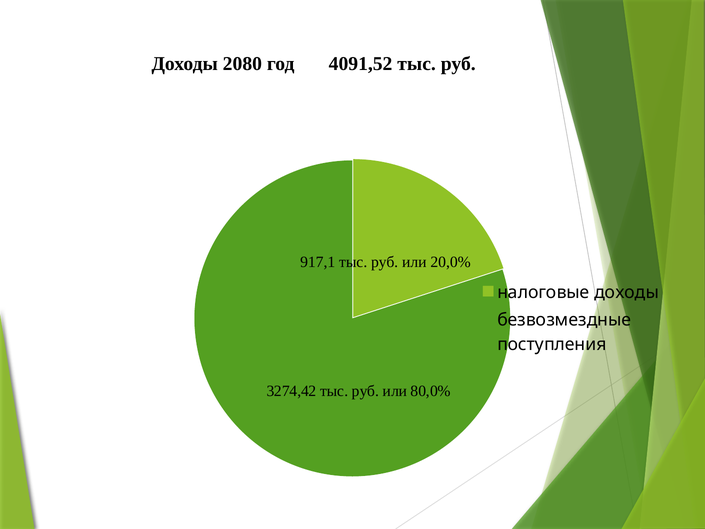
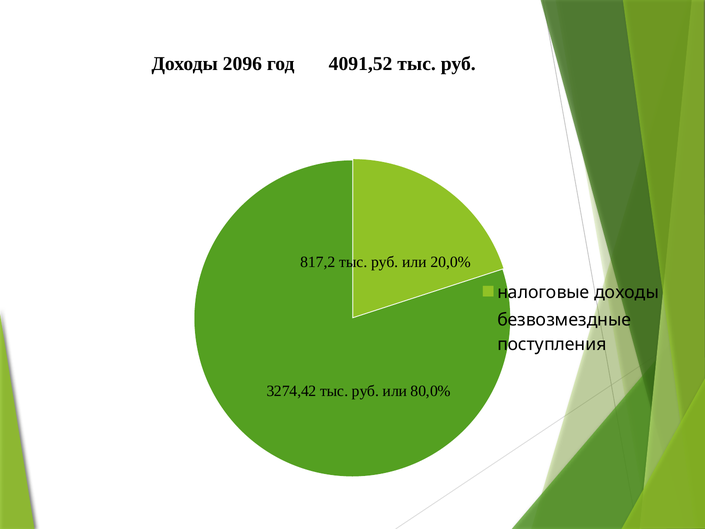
2080: 2080 -> 2096 (242, 64)
917,1: 917,1 -> 817,2 (318, 262)
